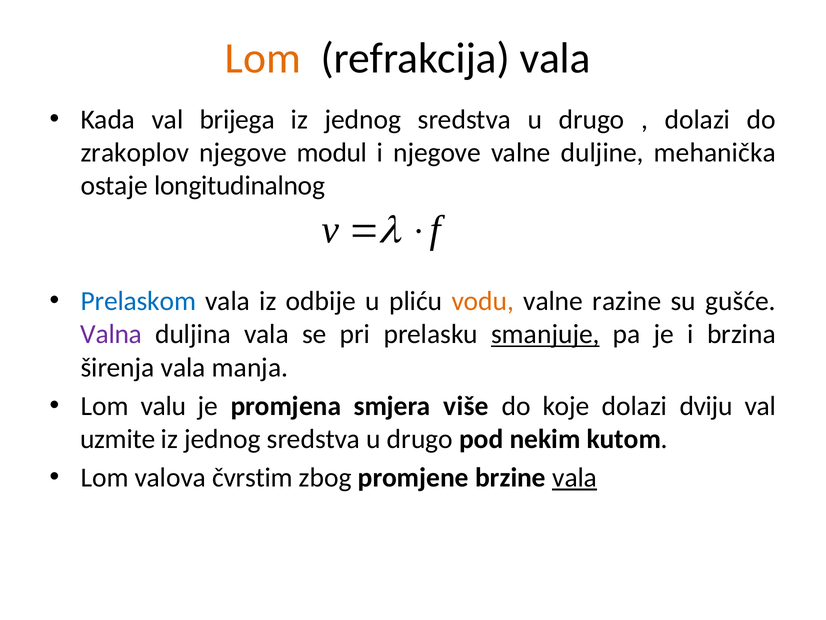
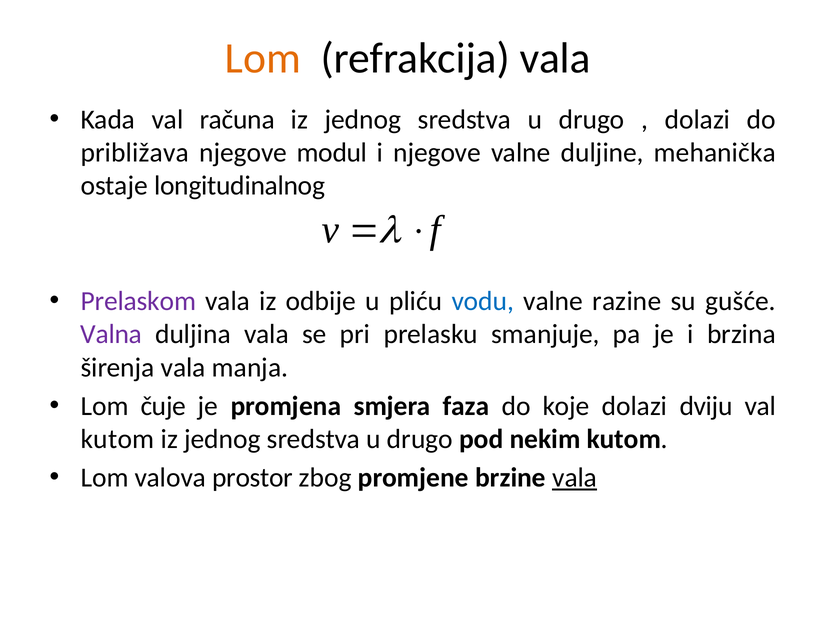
brijega: brijega -> računa (237, 119)
zrakoplov: zrakoplov -> približava (135, 152)
Prelaskom colour: blue -> purple (138, 301)
vodu colour: orange -> blue (483, 301)
smanjuje underline: present -> none (545, 334)
valu: valu -> čuje (163, 406)
više: više -> faza (466, 406)
uzmite: uzmite -> kutom (117, 439)
čvrstim: čvrstim -> prostor (253, 477)
